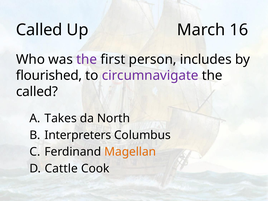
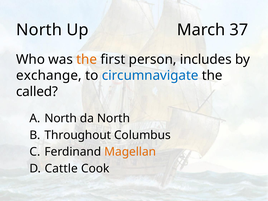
Called: Called -> North (39, 30)
16: 16 -> 37 (239, 30)
the colour: purple -> orange (87, 59)
flourished: flourished -> exchange (49, 76)
circumnavigate colour: purple -> blue (150, 76)
Takes: Takes -> North (61, 118)
Interpreters: Interpreters -> Throughout (78, 135)
